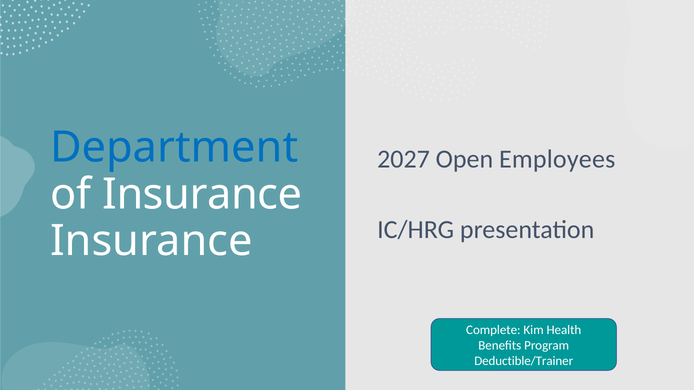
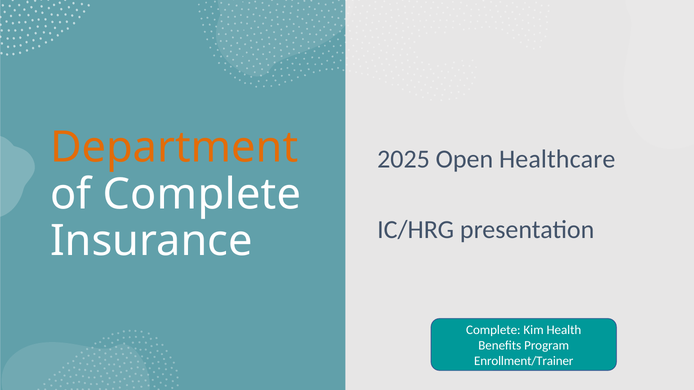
Department colour: blue -> orange (174, 148)
2027: 2027 -> 2025 (404, 159)
Employees: Employees -> Healthcare (557, 159)
of Insurance: Insurance -> Complete (202, 194)
Deductible/Trainer: Deductible/Trainer -> Enrollment/Trainer (524, 361)
